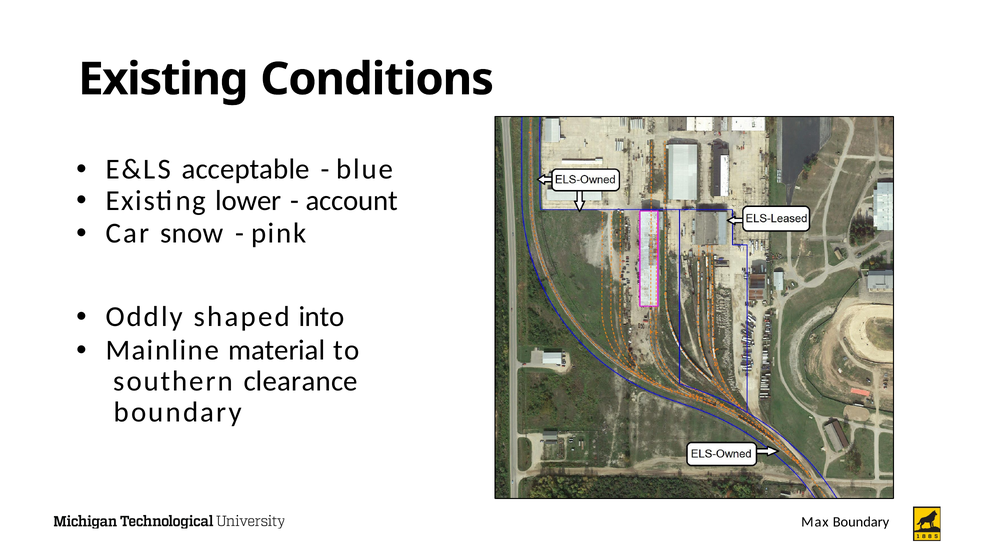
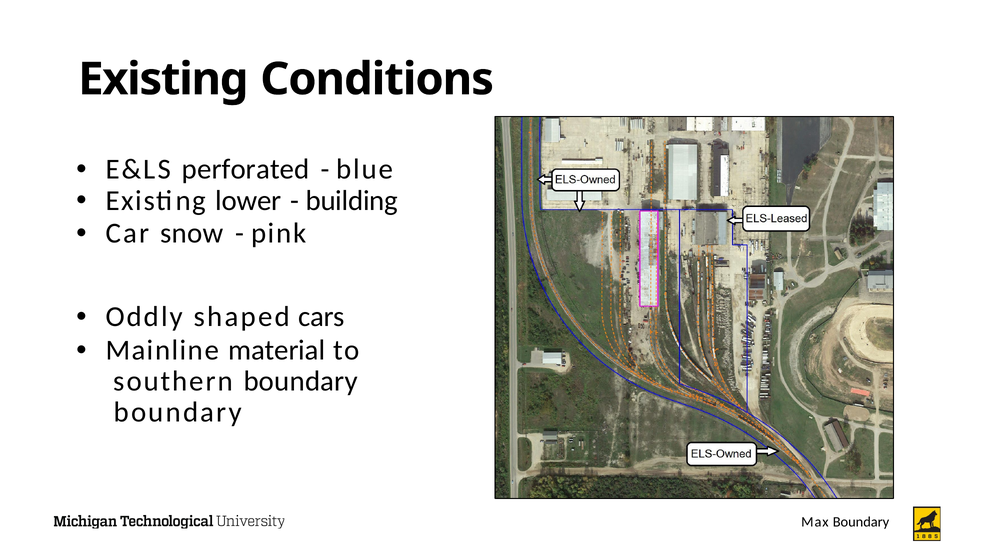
acceptable: acceptable -> perforated (246, 169)
account: account -> building (352, 201)
into: into -> cars (321, 317)
southern clearance: clearance -> boundary (301, 381)
